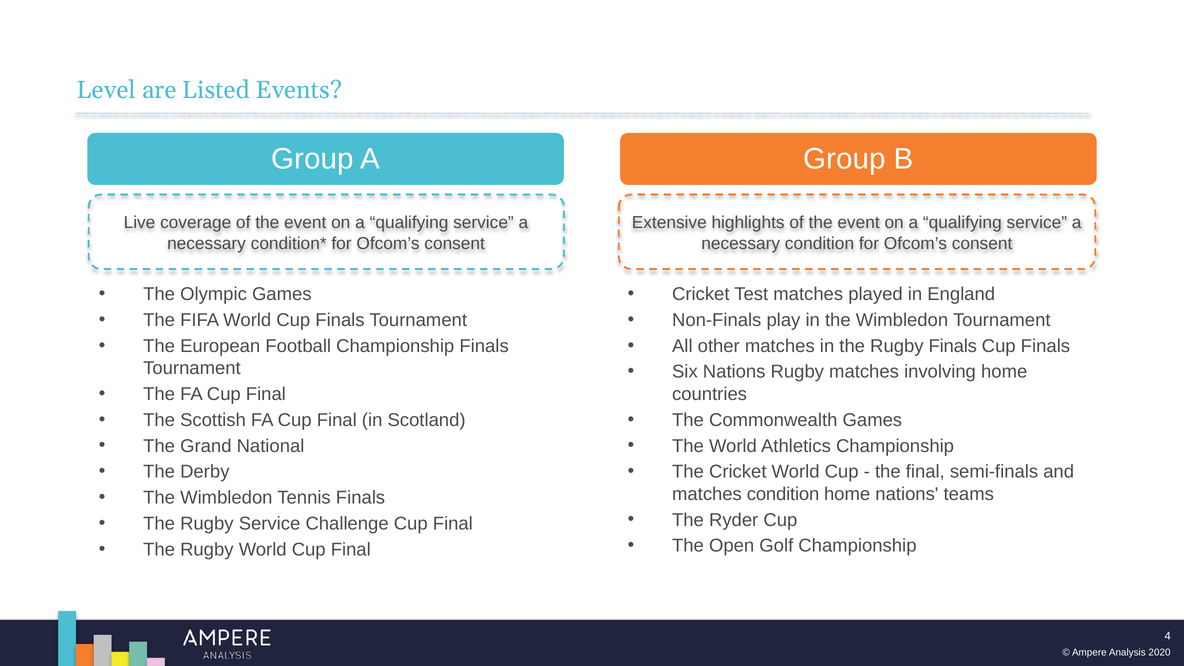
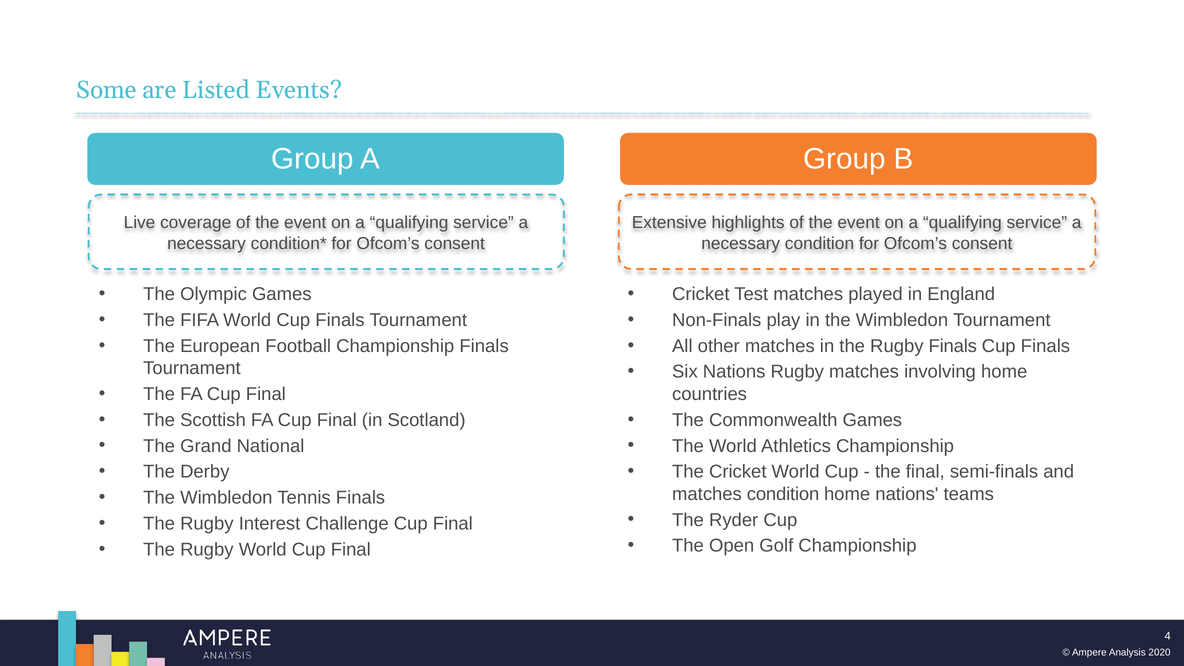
Level: Level -> Some (106, 90)
Rugby Service: Service -> Interest (270, 524)
